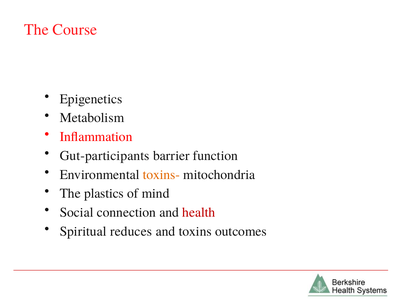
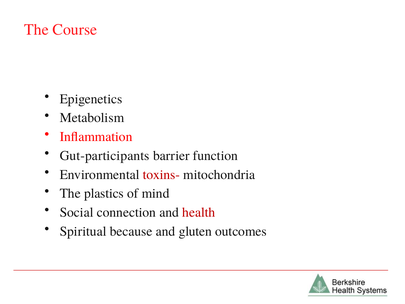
toxins- colour: orange -> red (161, 174)
reduces: reduces -> because (131, 231)
toxins: toxins -> gluten (195, 231)
